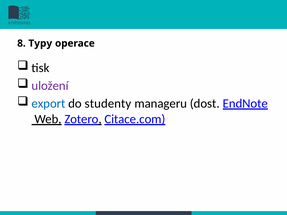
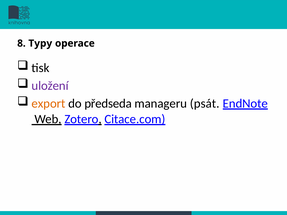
export colour: blue -> orange (48, 104)
studenty: studenty -> předseda (108, 104)
dost: dost -> psát (205, 104)
